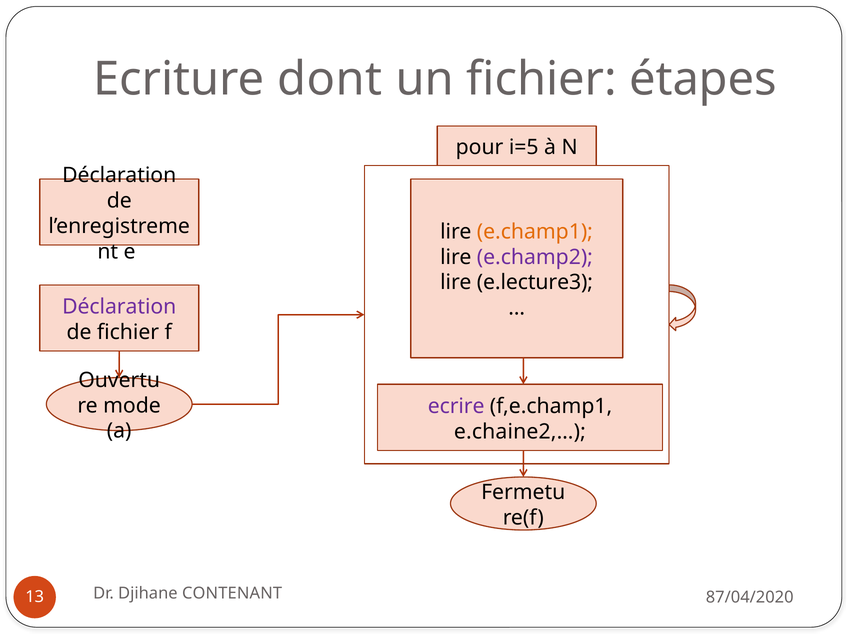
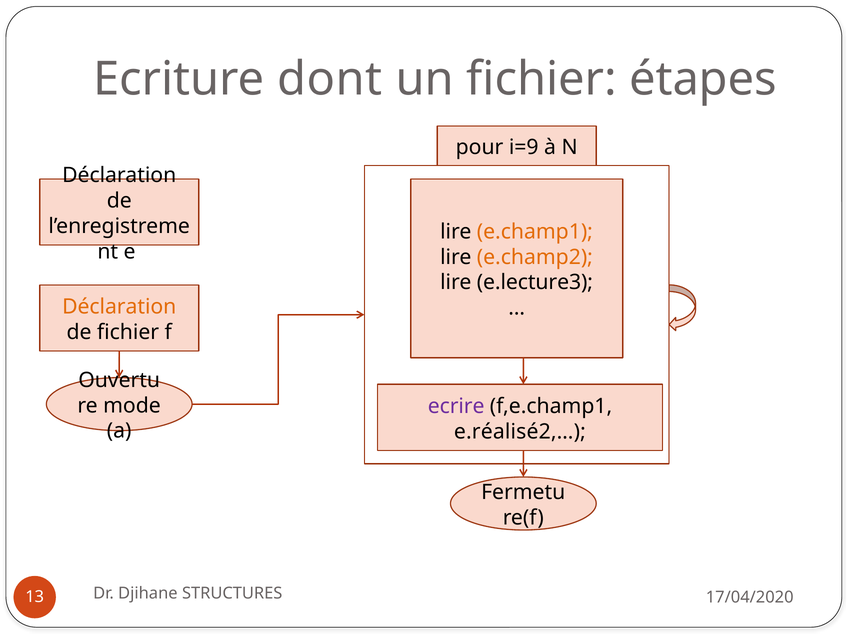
i=5: i=5 -> i=9 (524, 147)
e.champ2 colour: purple -> orange (535, 257)
Déclaration colour: purple -> orange (119, 307)
e.chaine2,…: e.chaine2,… -> e.réalisé2,… (520, 432)
CONTENANT: CONTENANT -> STRUCTURES (232, 593)
87/04/2020: 87/04/2020 -> 17/04/2020 (750, 597)
